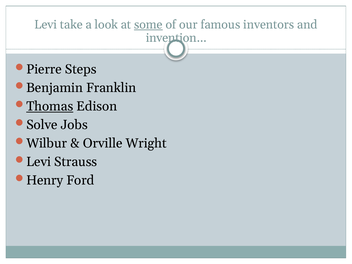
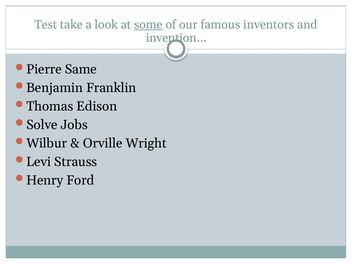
Levi: Levi -> Test (46, 25)
Steps: Steps -> Same (81, 69)
Thomas underline: present -> none (50, 106)
